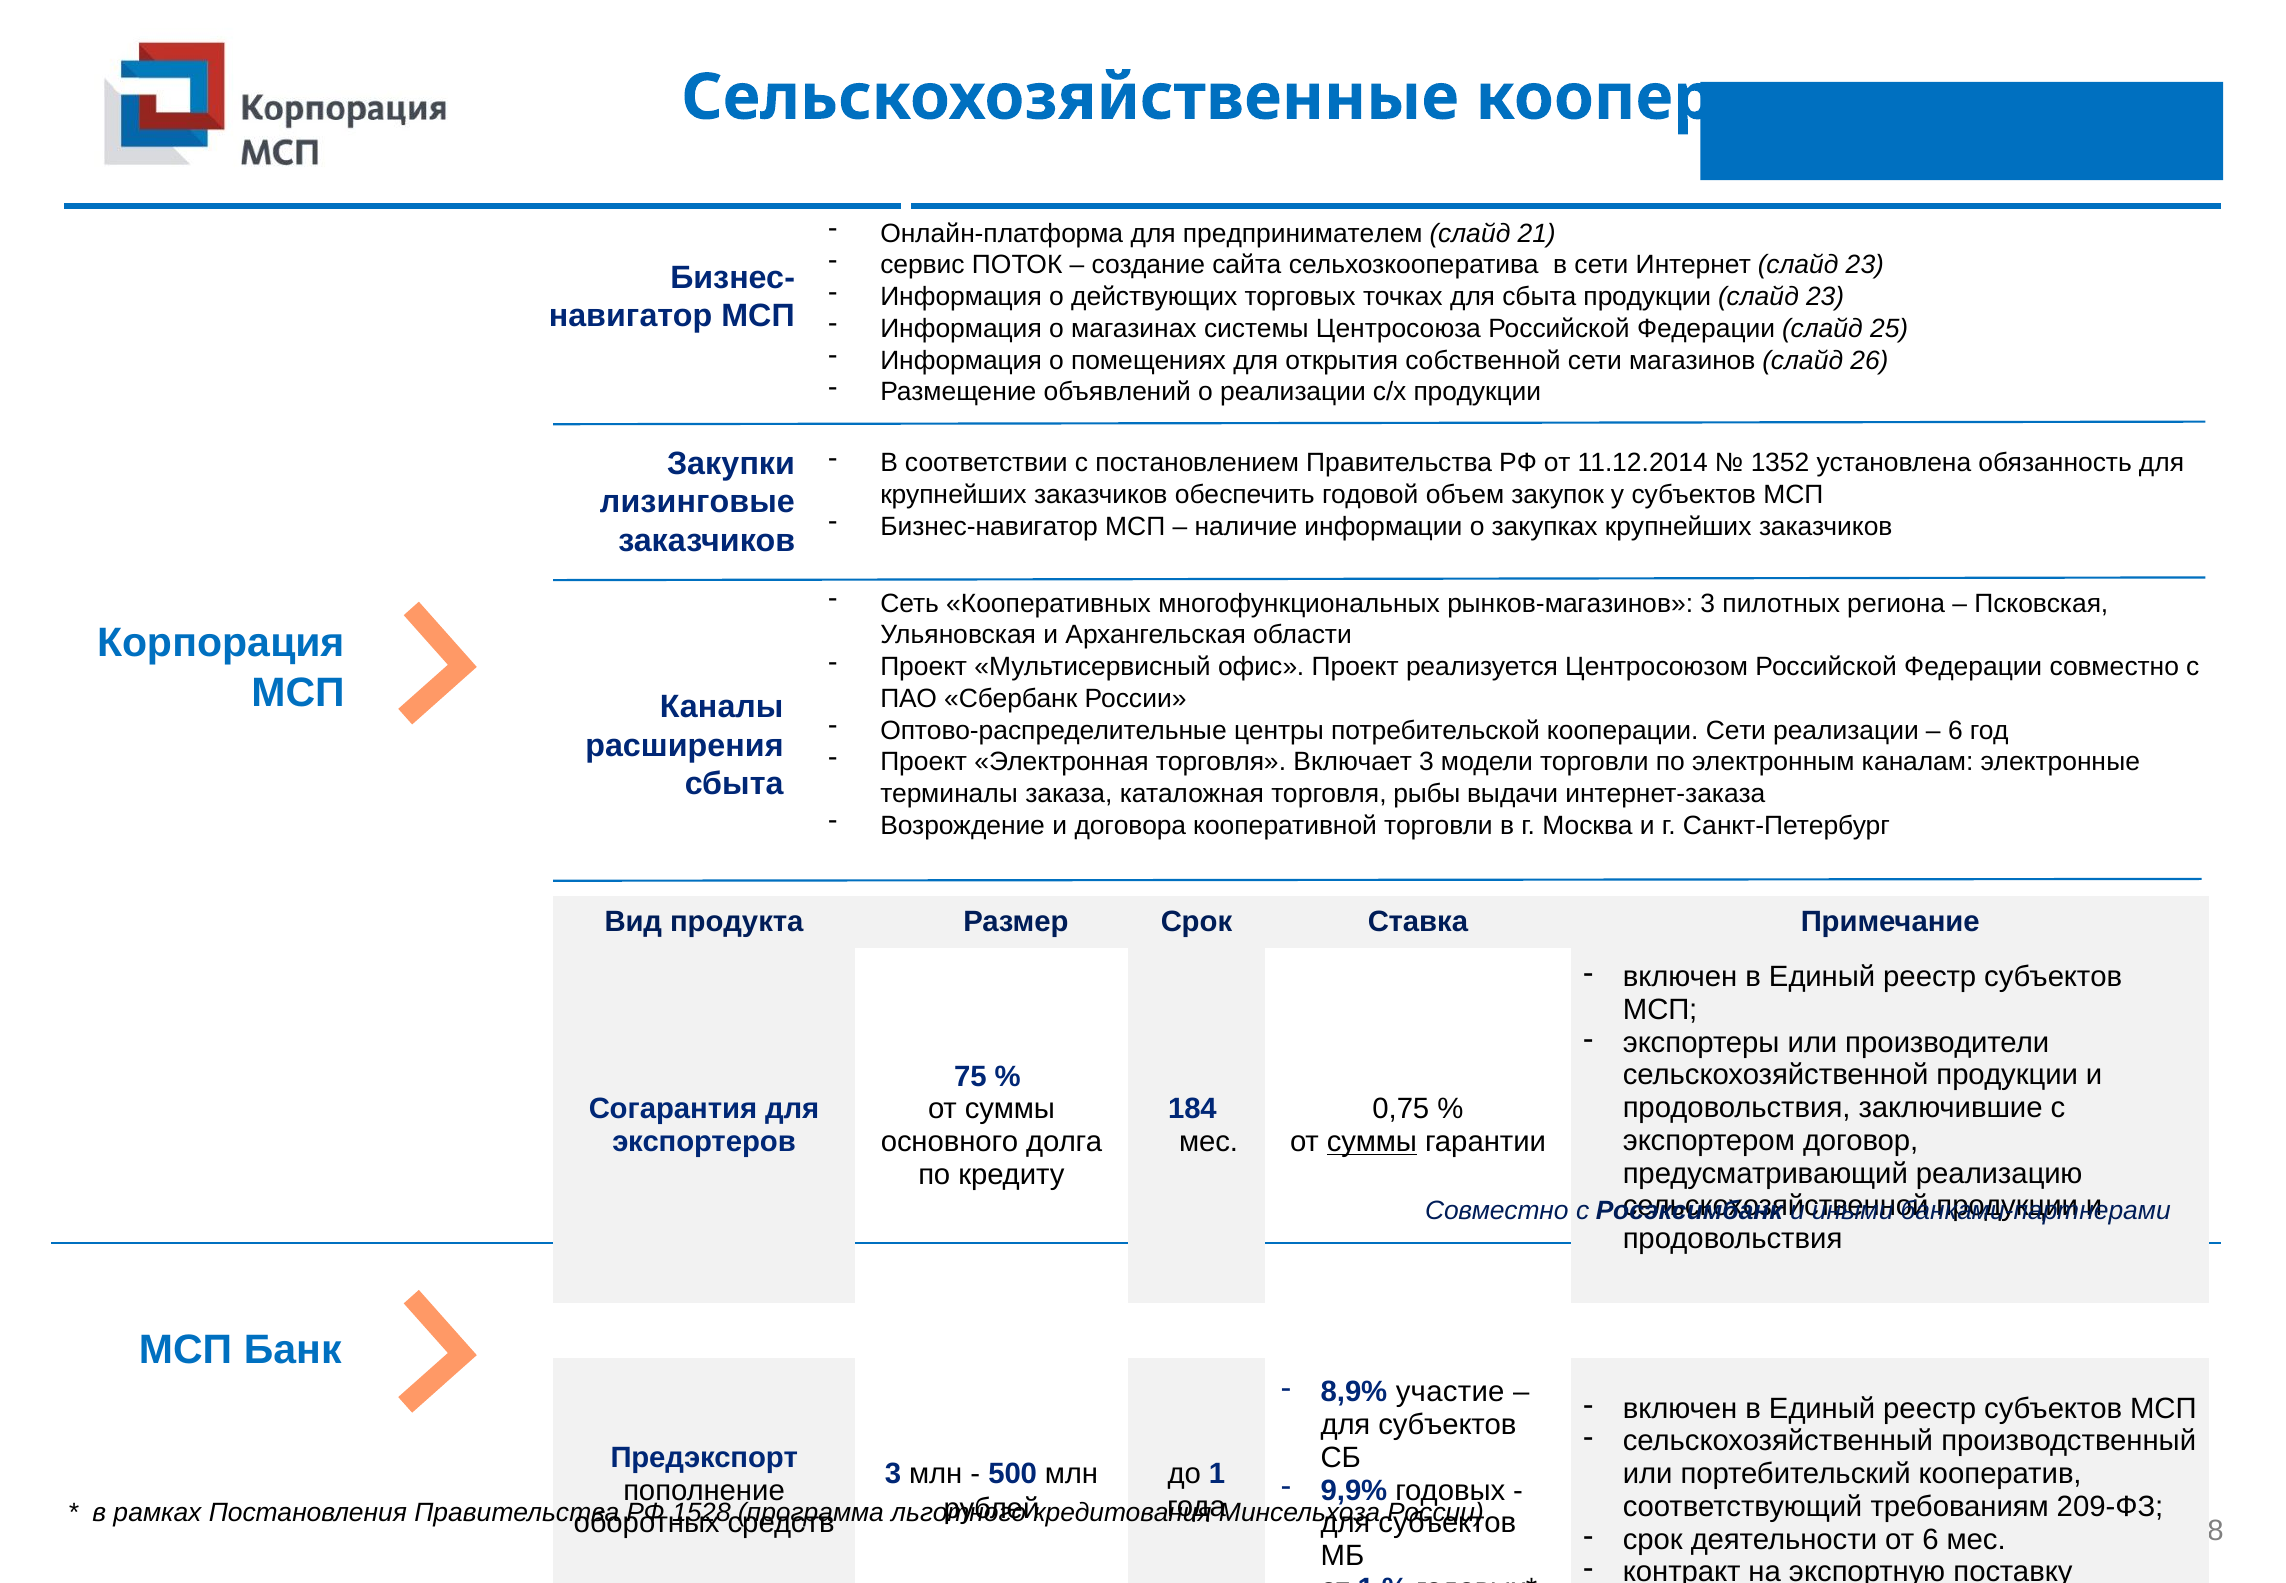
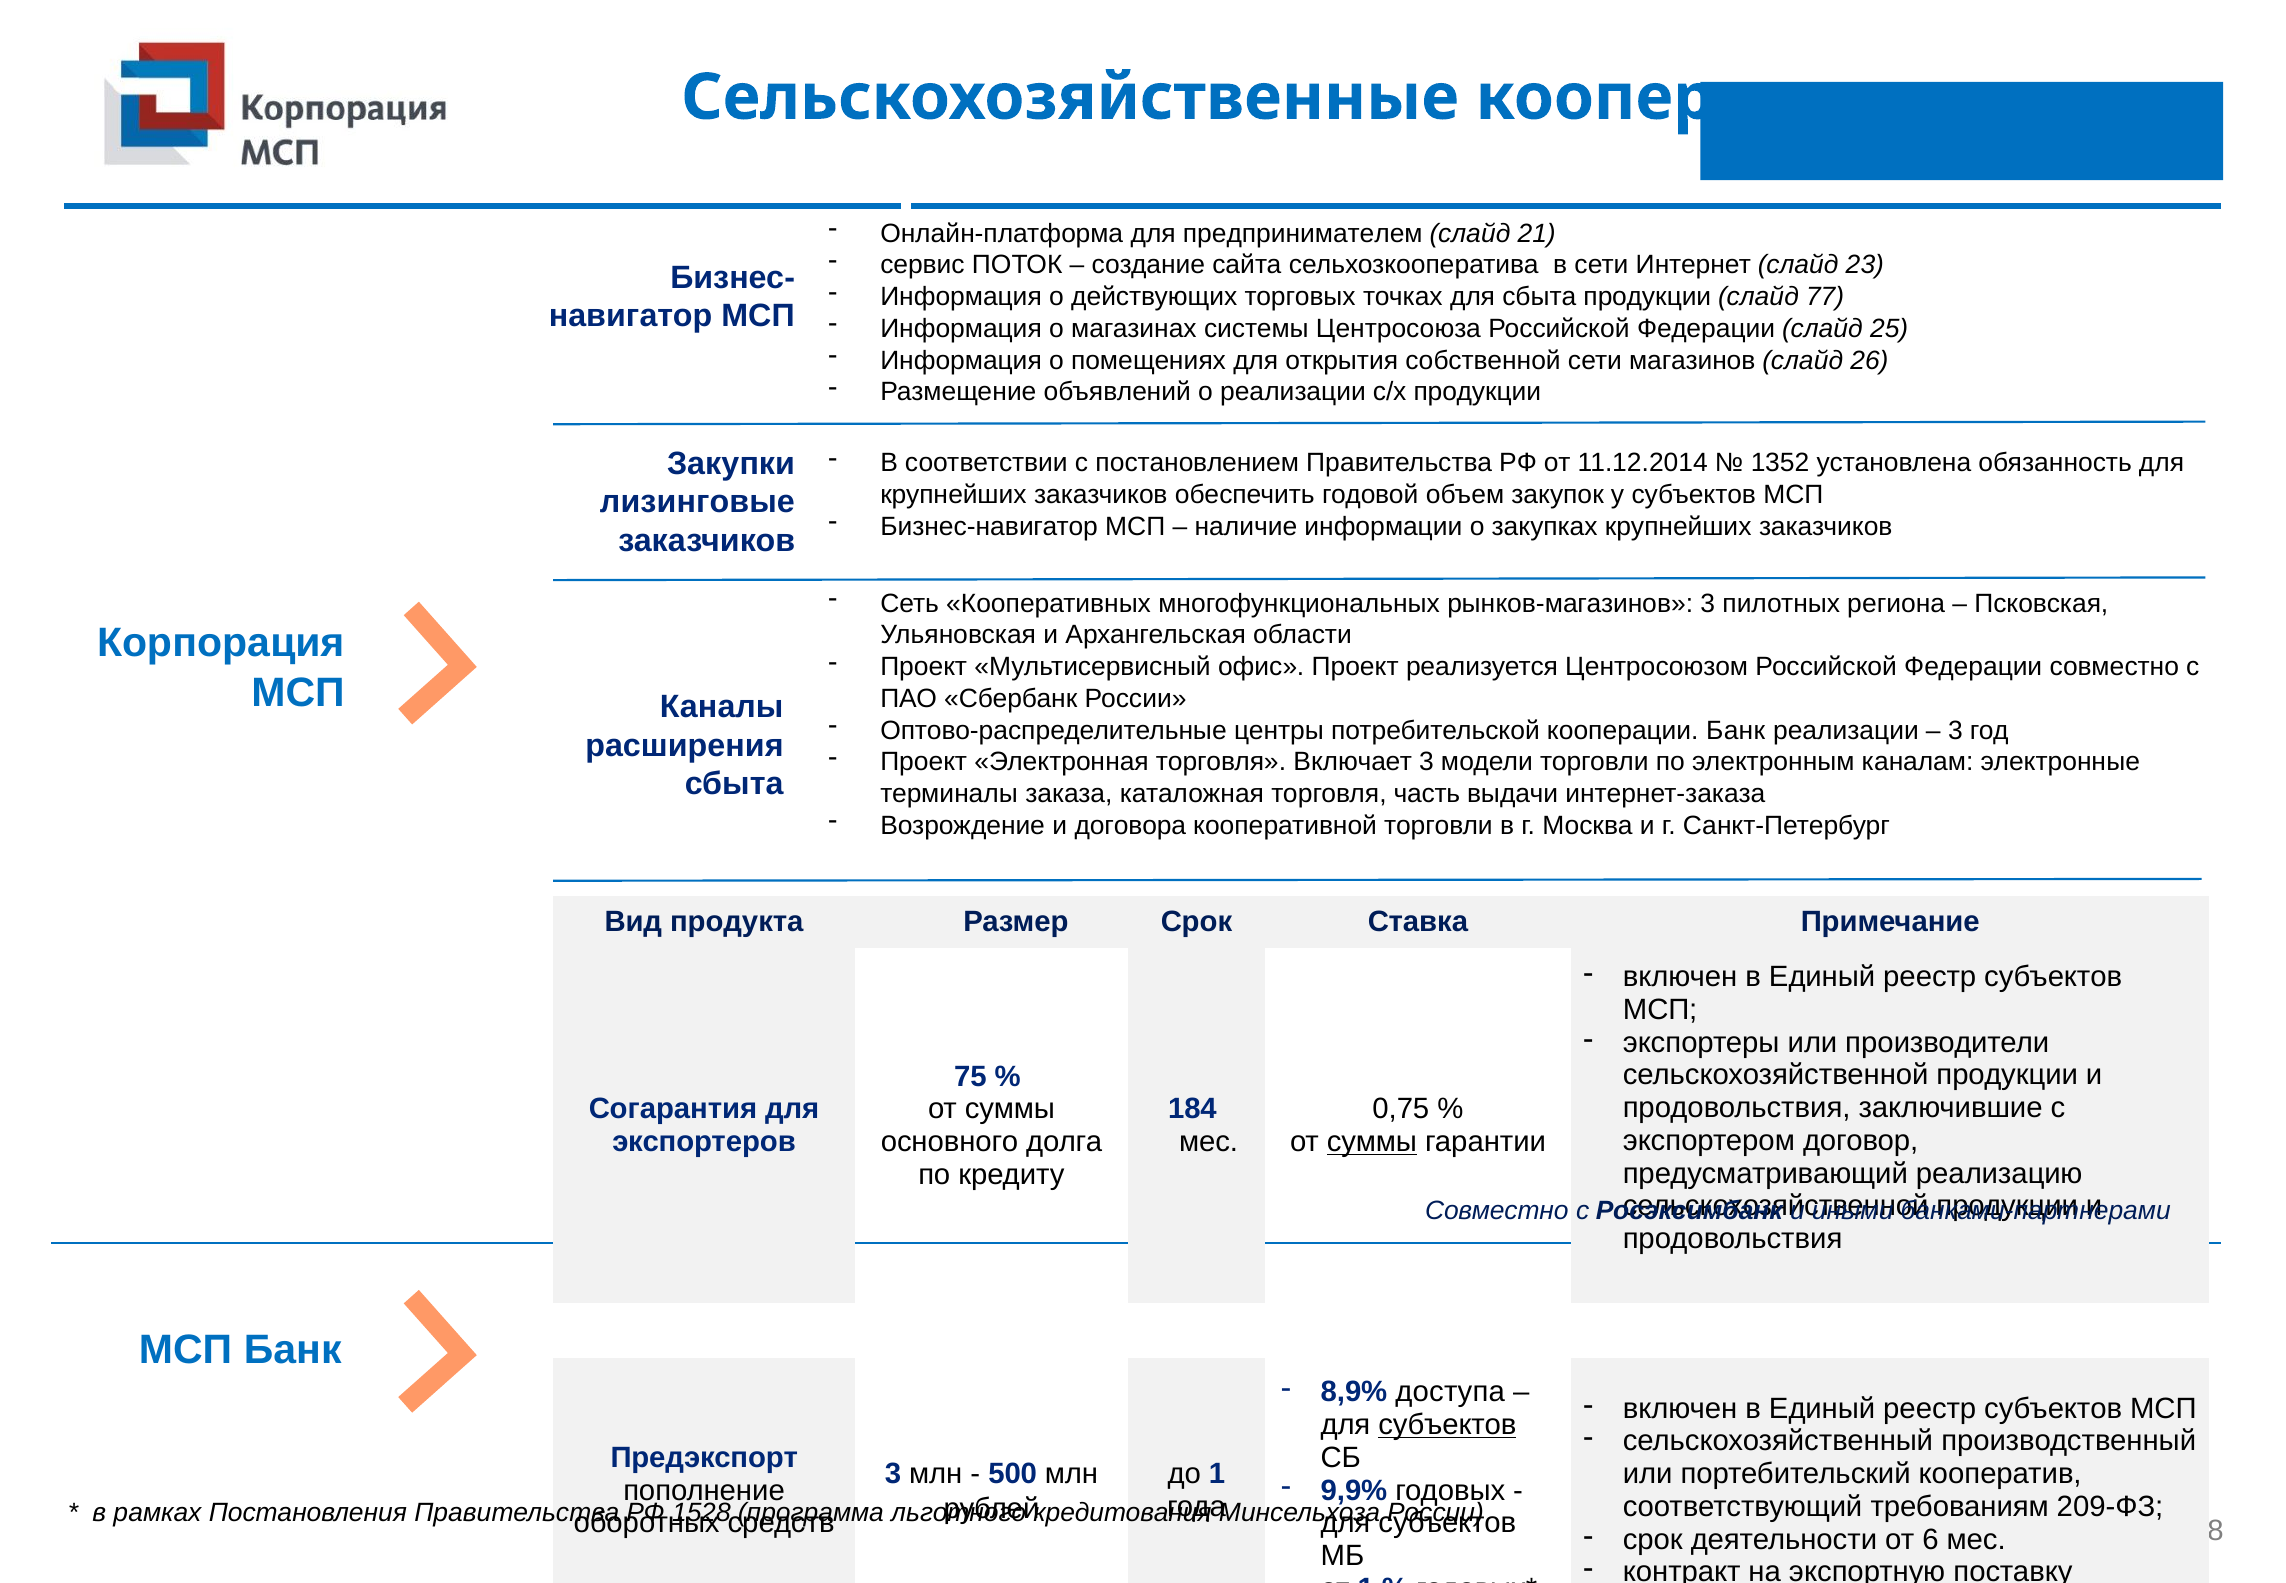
продукции слайд 23: 23 -> 77 (1825, 297)
кооперации Сети: Сети -> Банк (1736, 730)
6: 6 -> 3 (1955, 730)
рыбы: рыбы -> часть (1427, 794)
участие: участие -> доступа (1450, 1392)
субъектов underline: none -> present (1447, 1425)
